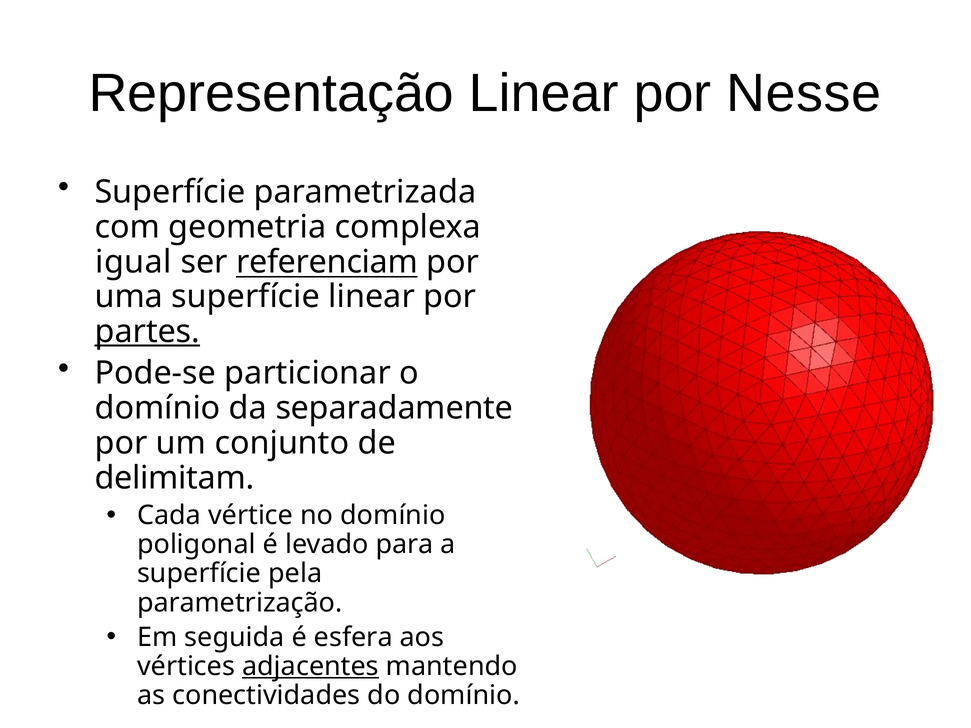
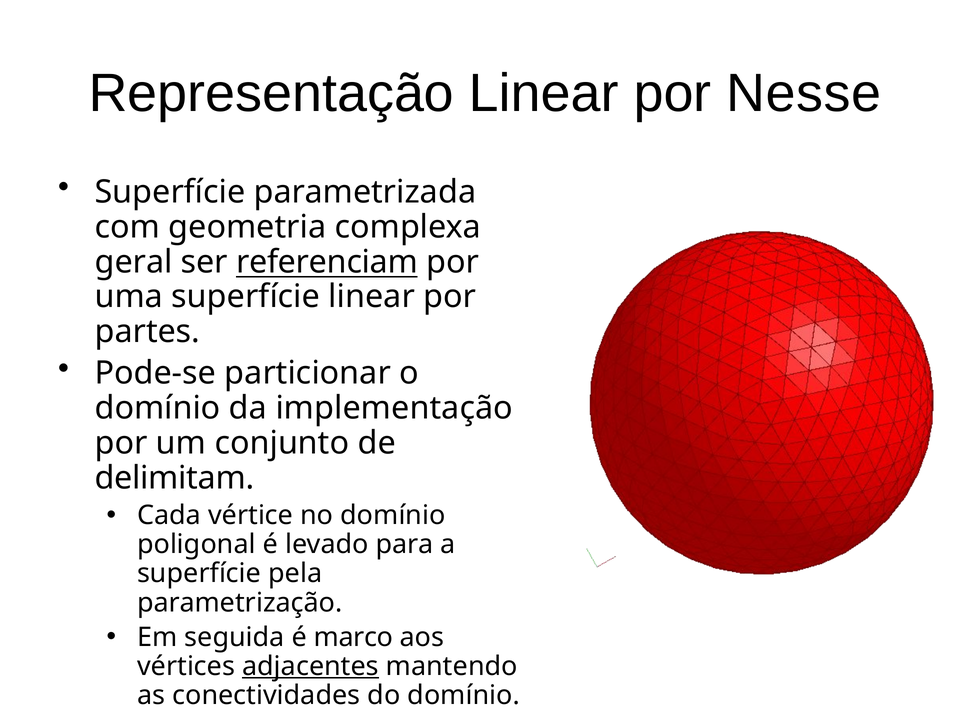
igual: igual -> geral (134, 262)
partes underline: present -> none (147, 332)
separadamente: separadamente -> implementação (394, 408)
esfera: esfera -> marco (353, 637)
